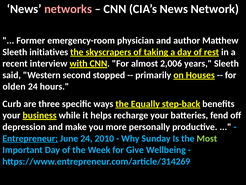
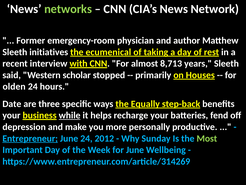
networks colour: pink -> light green (68, 9)
skyscrapers: skyscrapers -> ecumenical (108, 52)
2,006: 2,006 -> 8,713 (171, 63)
second: second -> scholar (77, 75)
Curb: Curb -> Date (12, 104)
while underline: none -> present (70, 115)
2010: 2010 -> 2012 (104, 138)
for Give: Give -> June (135, 150)
